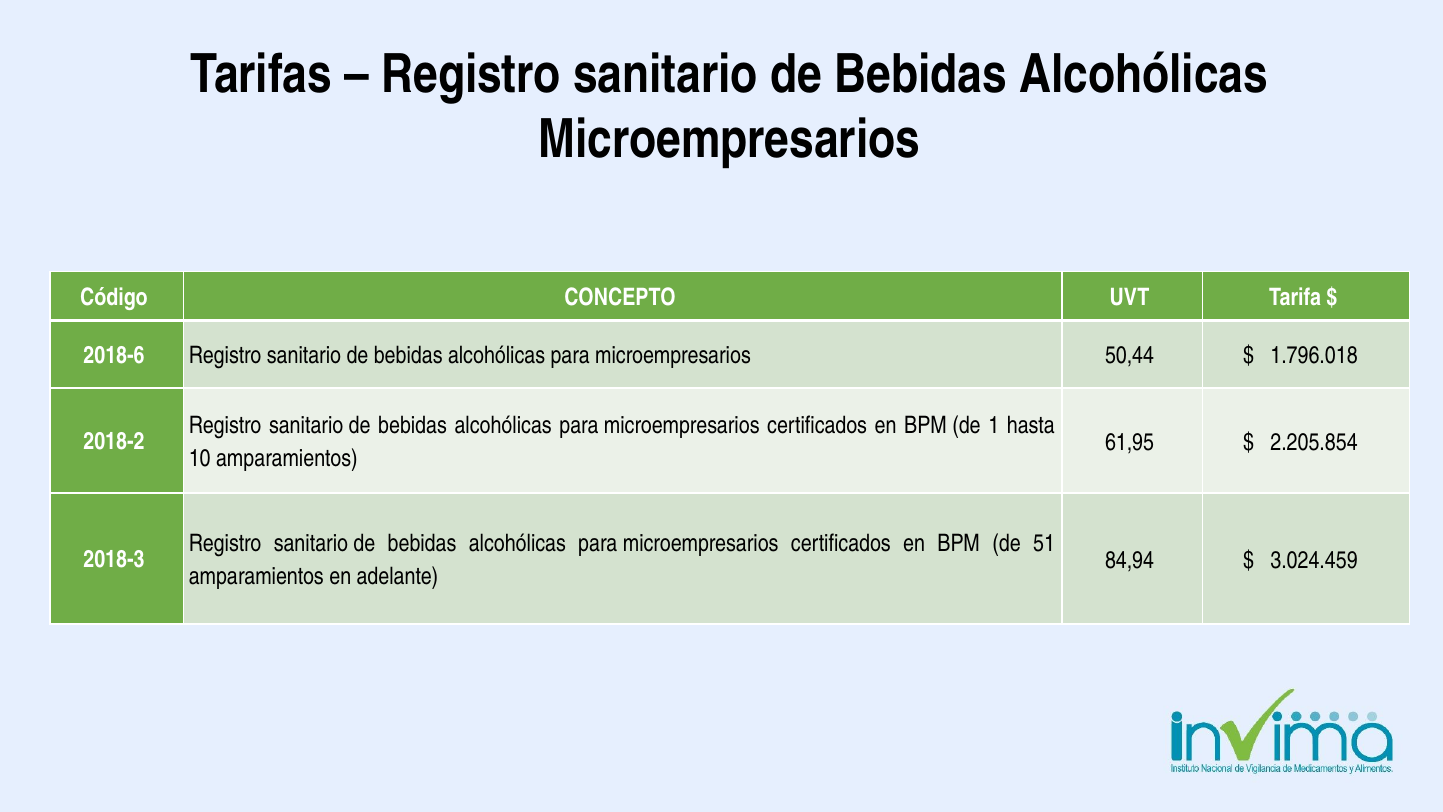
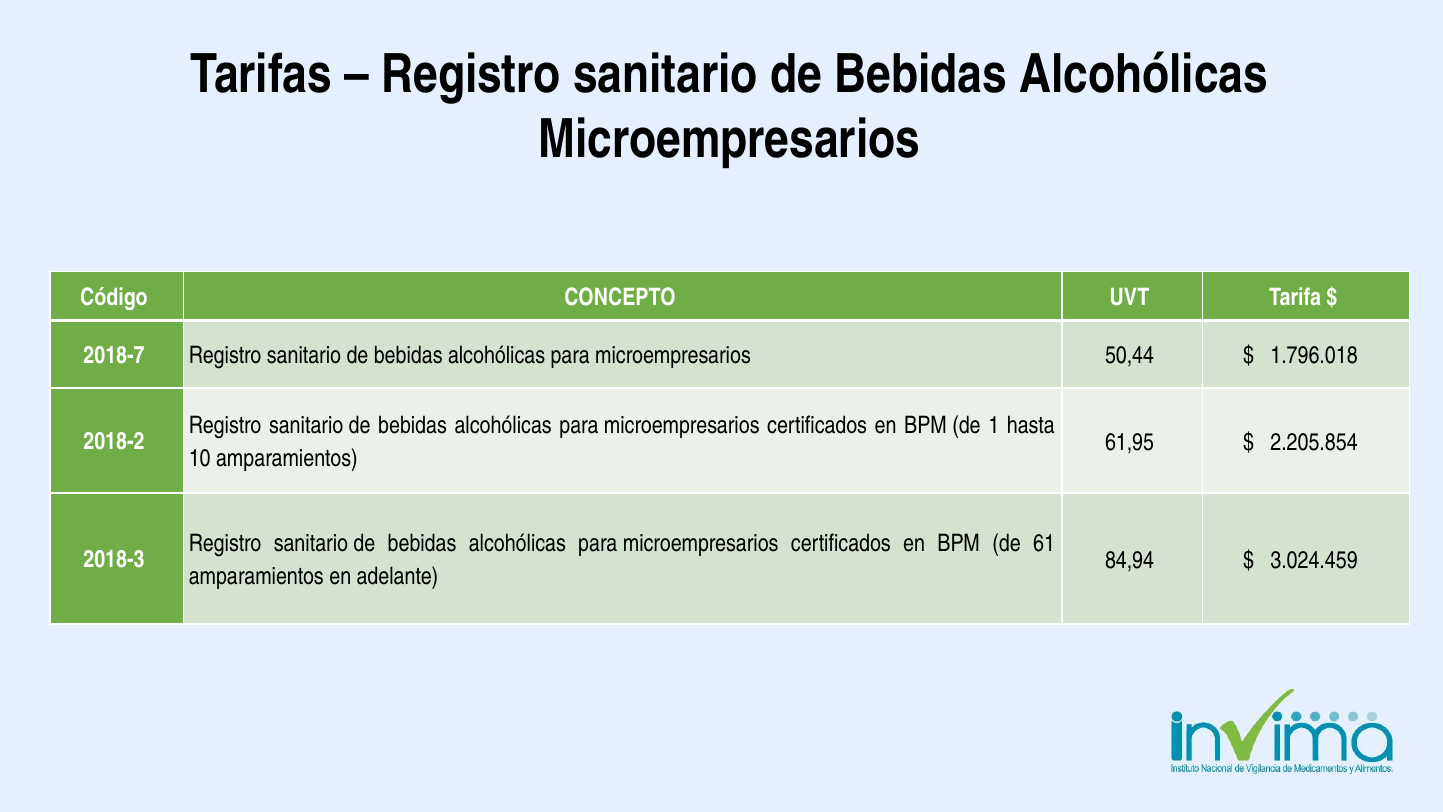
2018-6: 2018-6 -> 2018-7 (114, 356)
51: 51 -> 61 (1044, 543)
